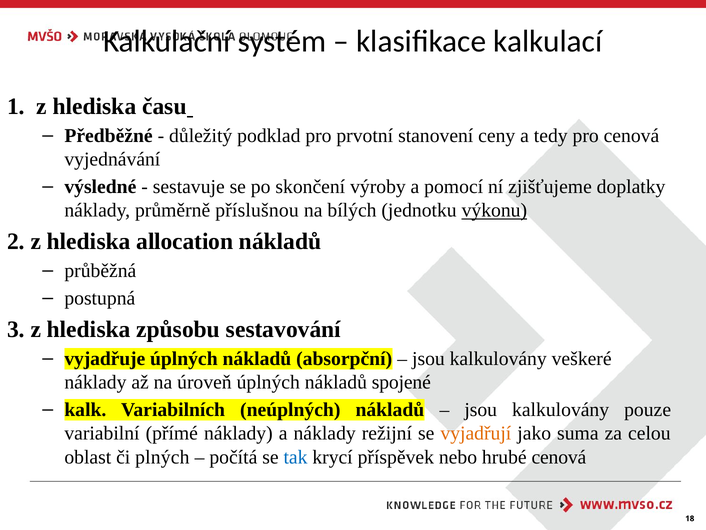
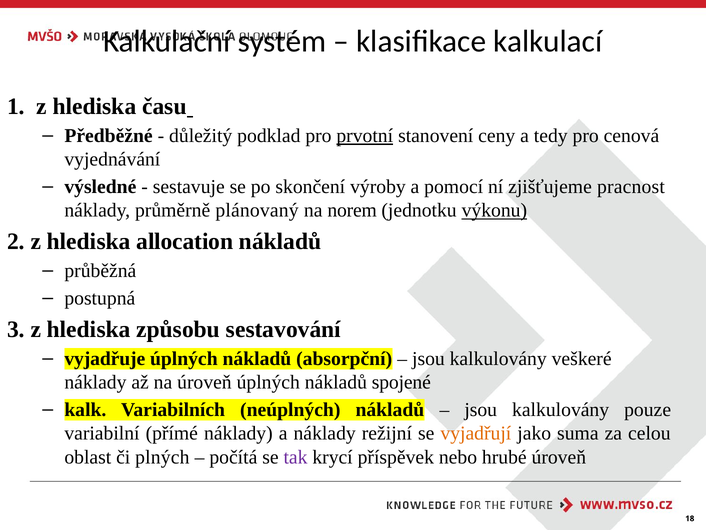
prvotní underline: none -> present (365, 136)
doplatky: doplatky -> pracnost (631, 187)
příslušnou: příslušnou -> plánovaný (257, 210)
bílých: bílých -> norem (352, 210)
tak colour: blue -> purple (296, 457)
hrubé cenová: cenová -> úroveň (559, 457)
